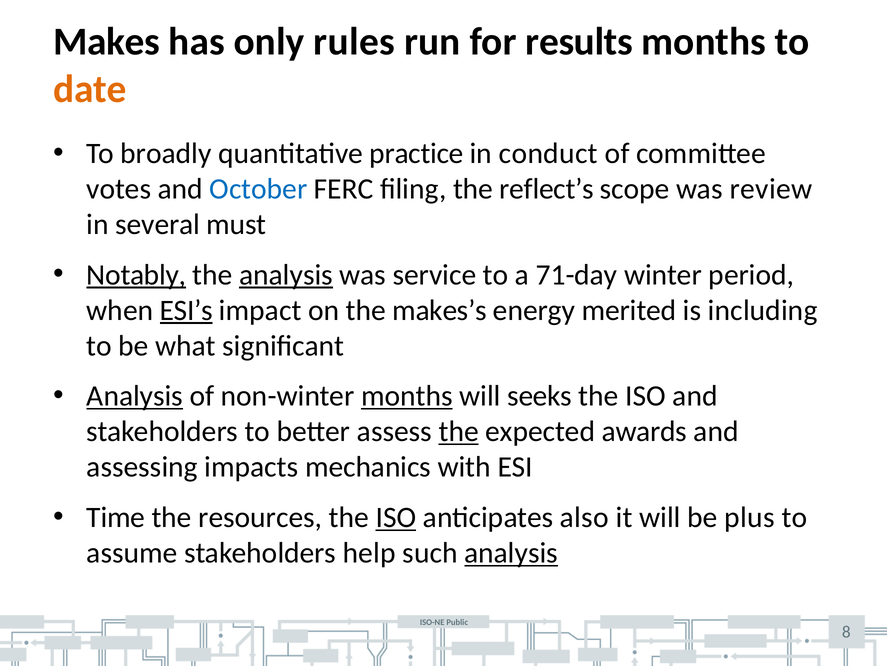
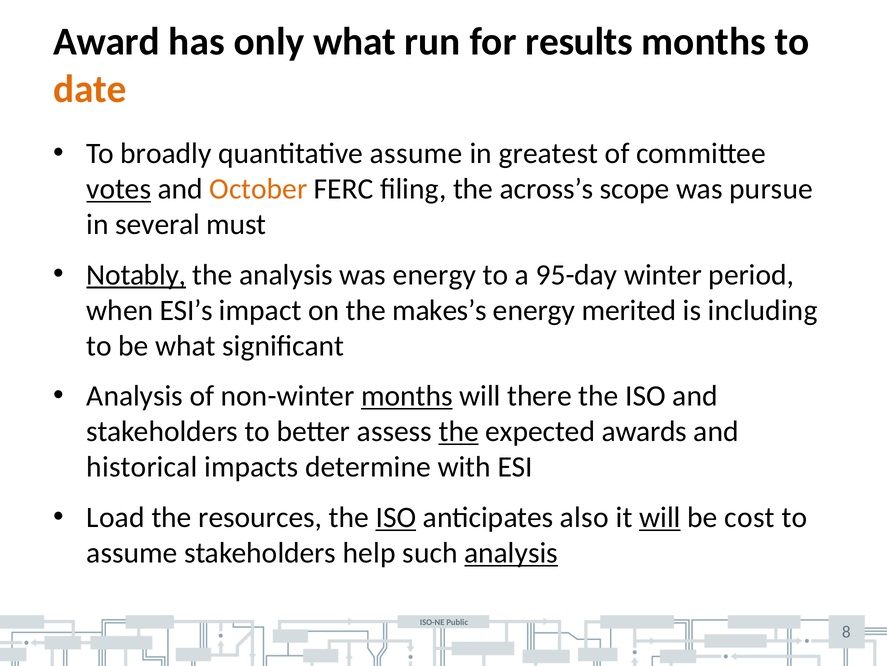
Makes: Makes -> Award (107, 42)
only rules: rules -> what (355, 42)
quantitative practice: practice -> assume (416, 153)
conduct: conduct -> greatest (548, 153)
votes underline: none -> present (119, 189)
October colour: blue -> orange (258, 189)
reflect’s: reflect’s -> across’s (547, 189)
review: review -> pursue (771, 189)
analysis underline: present -> none (286, 274)
was service: service -> energy (434, 274)
71-day: 71-day -> 95-day (577, 274)
ESI’s underline: present -> none (186, 310)
Analysis underline: present -> none (135, 396)
seeks: seeks -> there (540, 396)
assessing: assessing -> historical (142, 467)
mechanics: mechanics -> determine (368, 467)
Time: Time -> Load (116, 517)
will underline: none -> present (660, 517)
plus: plus -> cost (750, 517)
